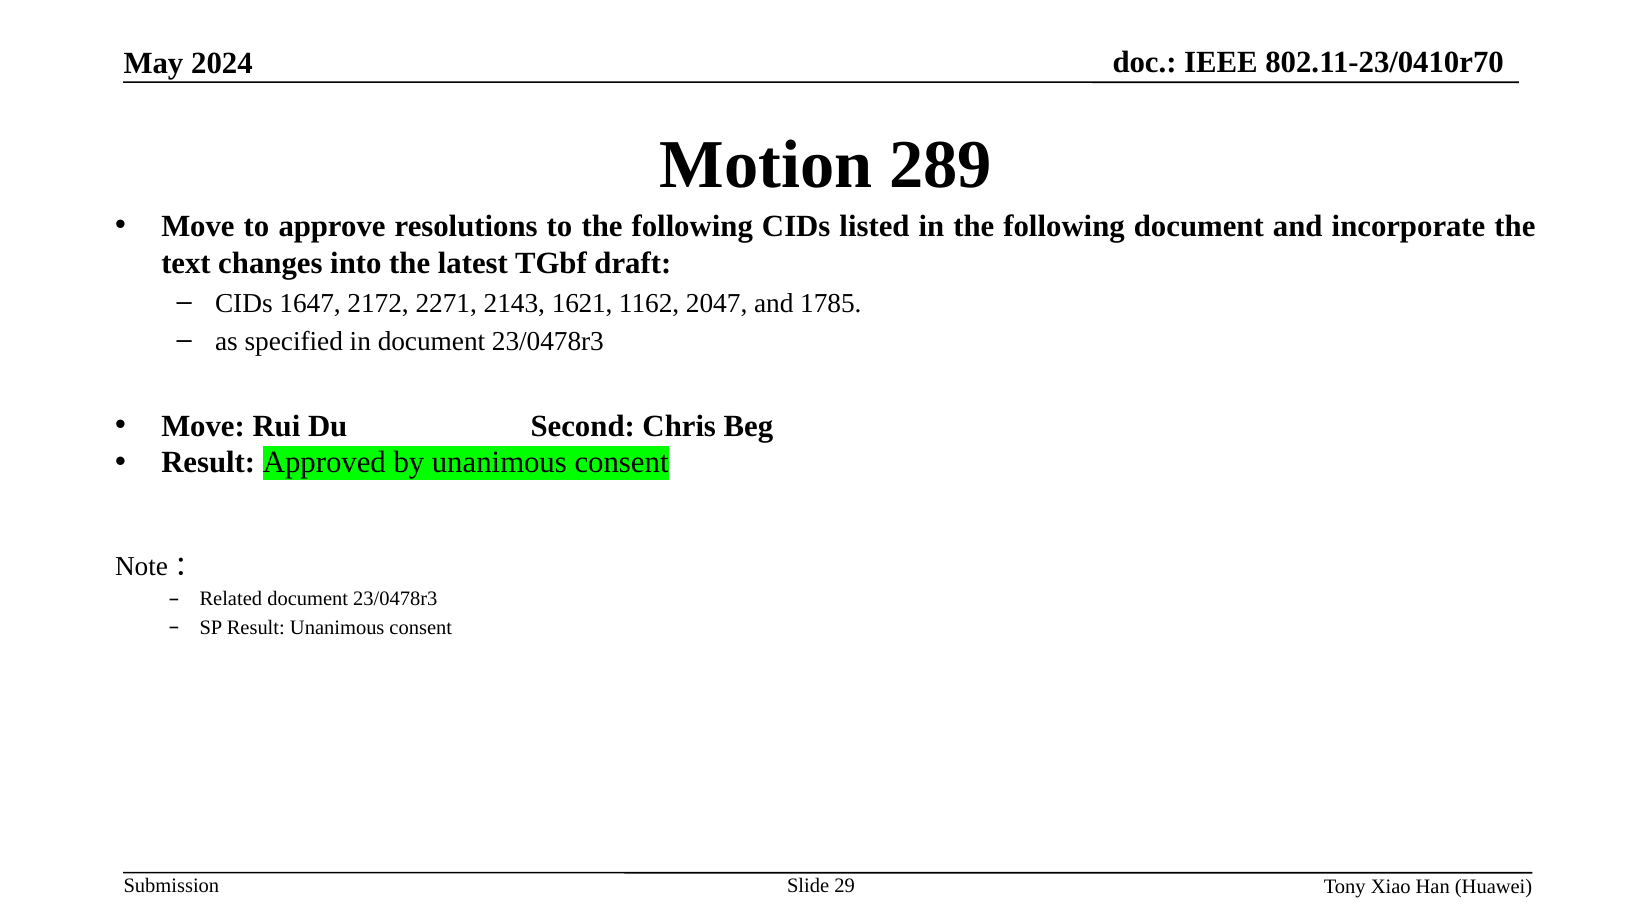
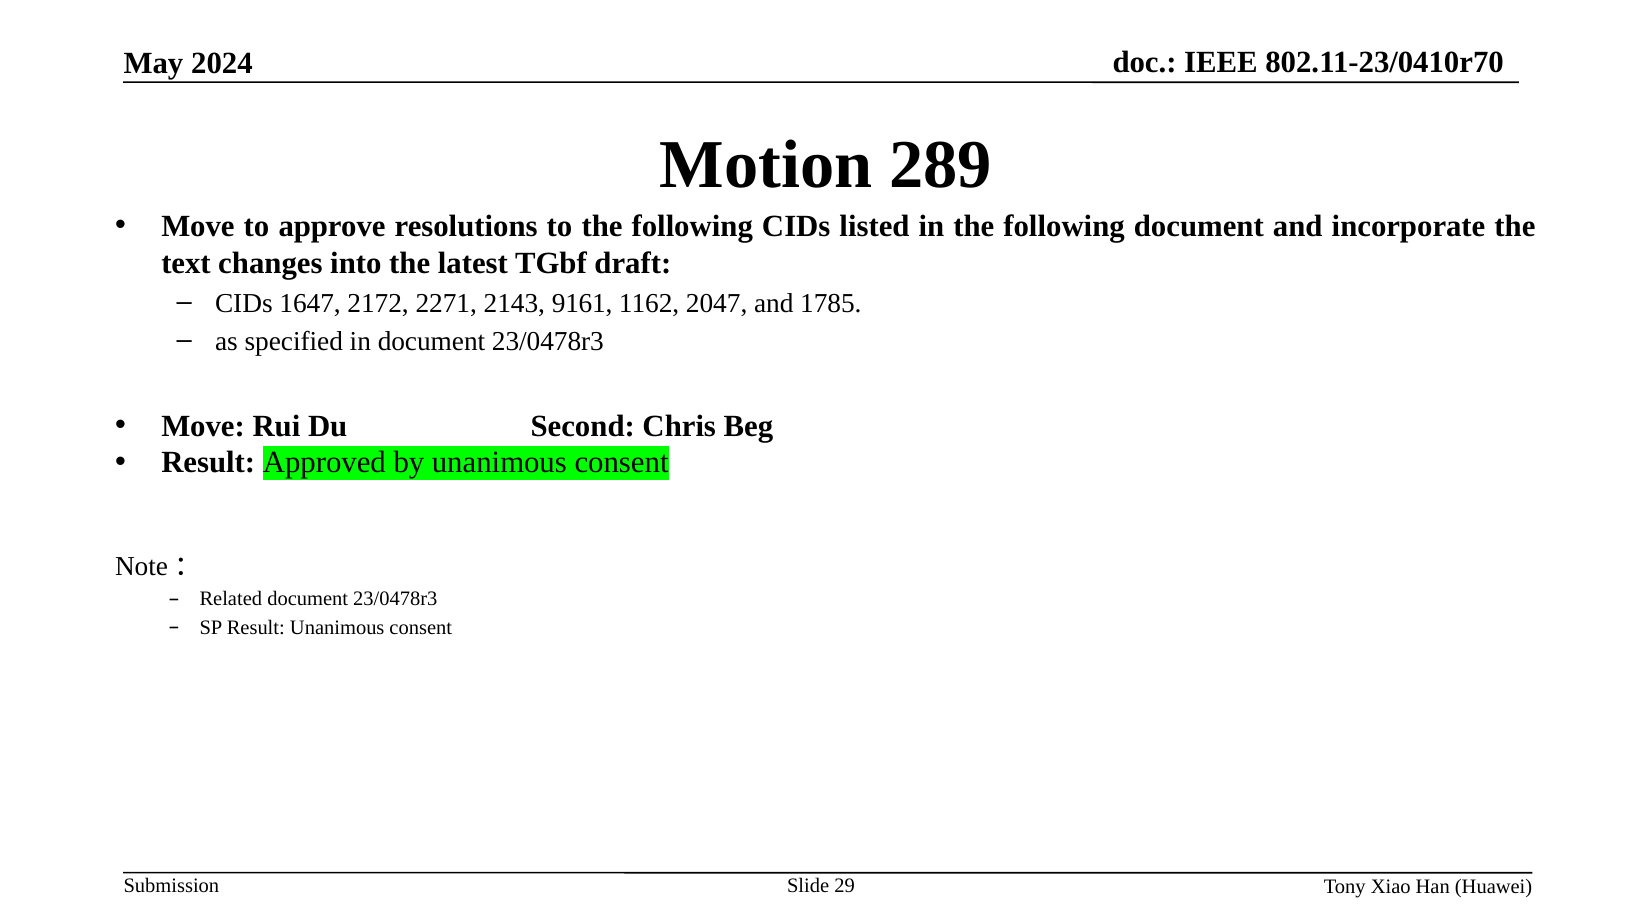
1621: 1621 -> 9161 (582, 303)
